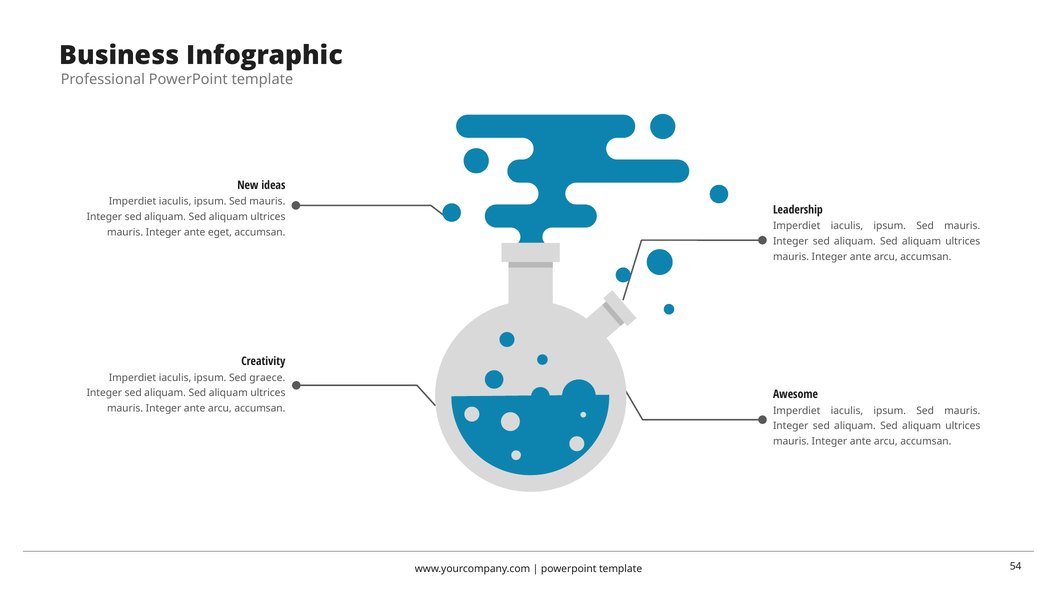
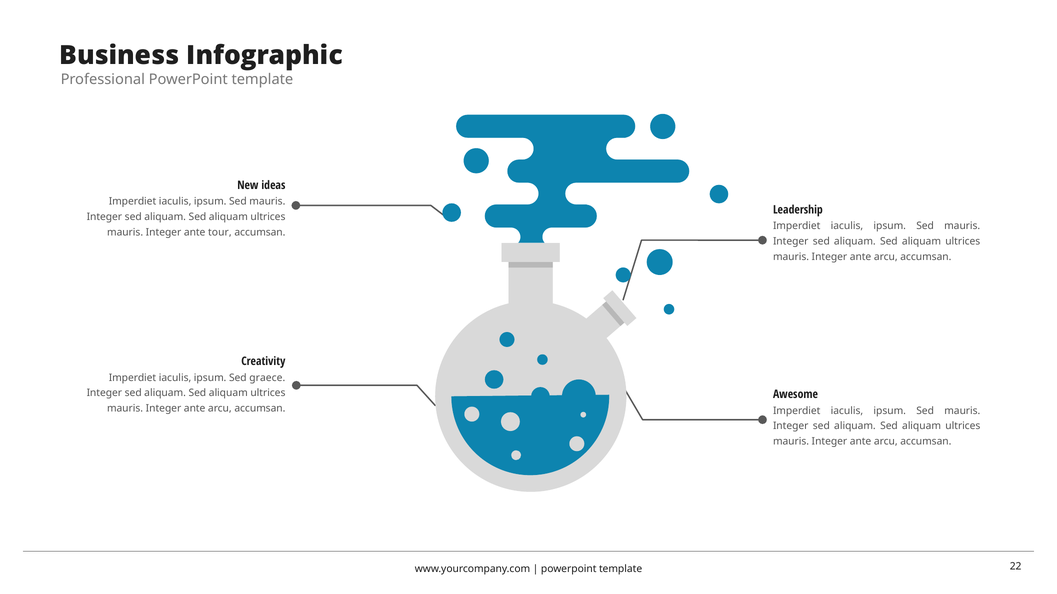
eget: eget -> tour (220, 233)
54: 54 -> 22 (1016, 567)
